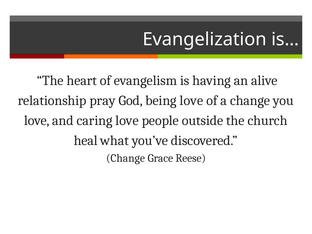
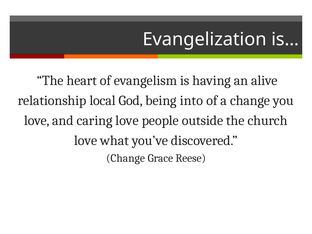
pray: pray -> local (103, 101)
being love: love -> into (191, 101)
heal: heal -> love (86, 141)
